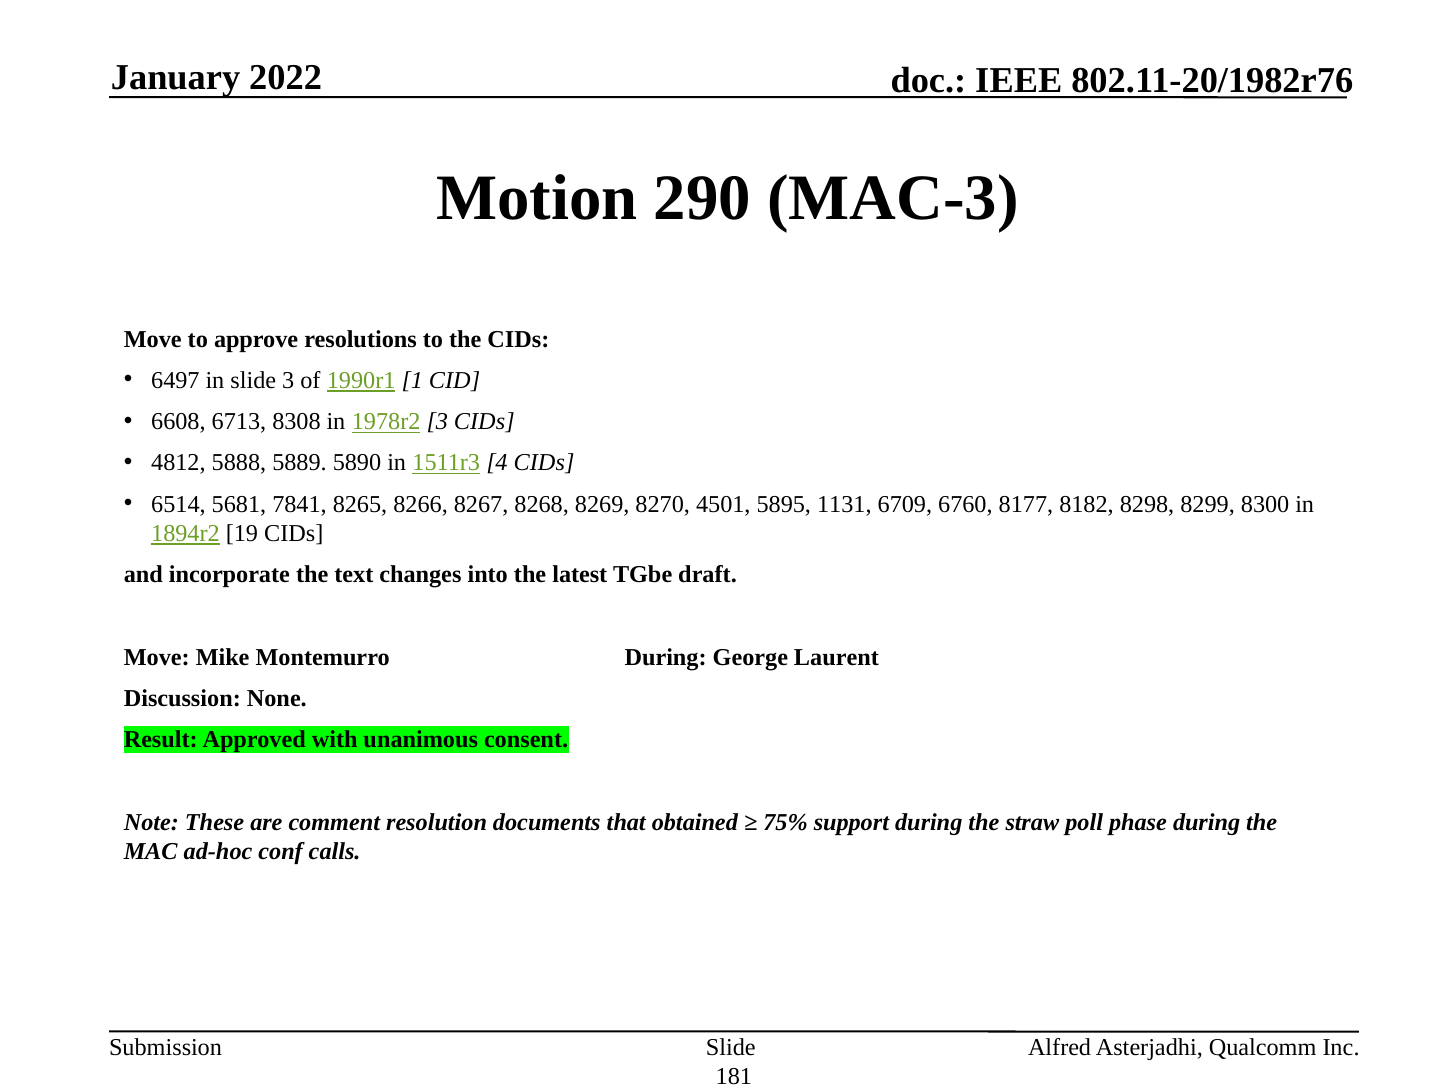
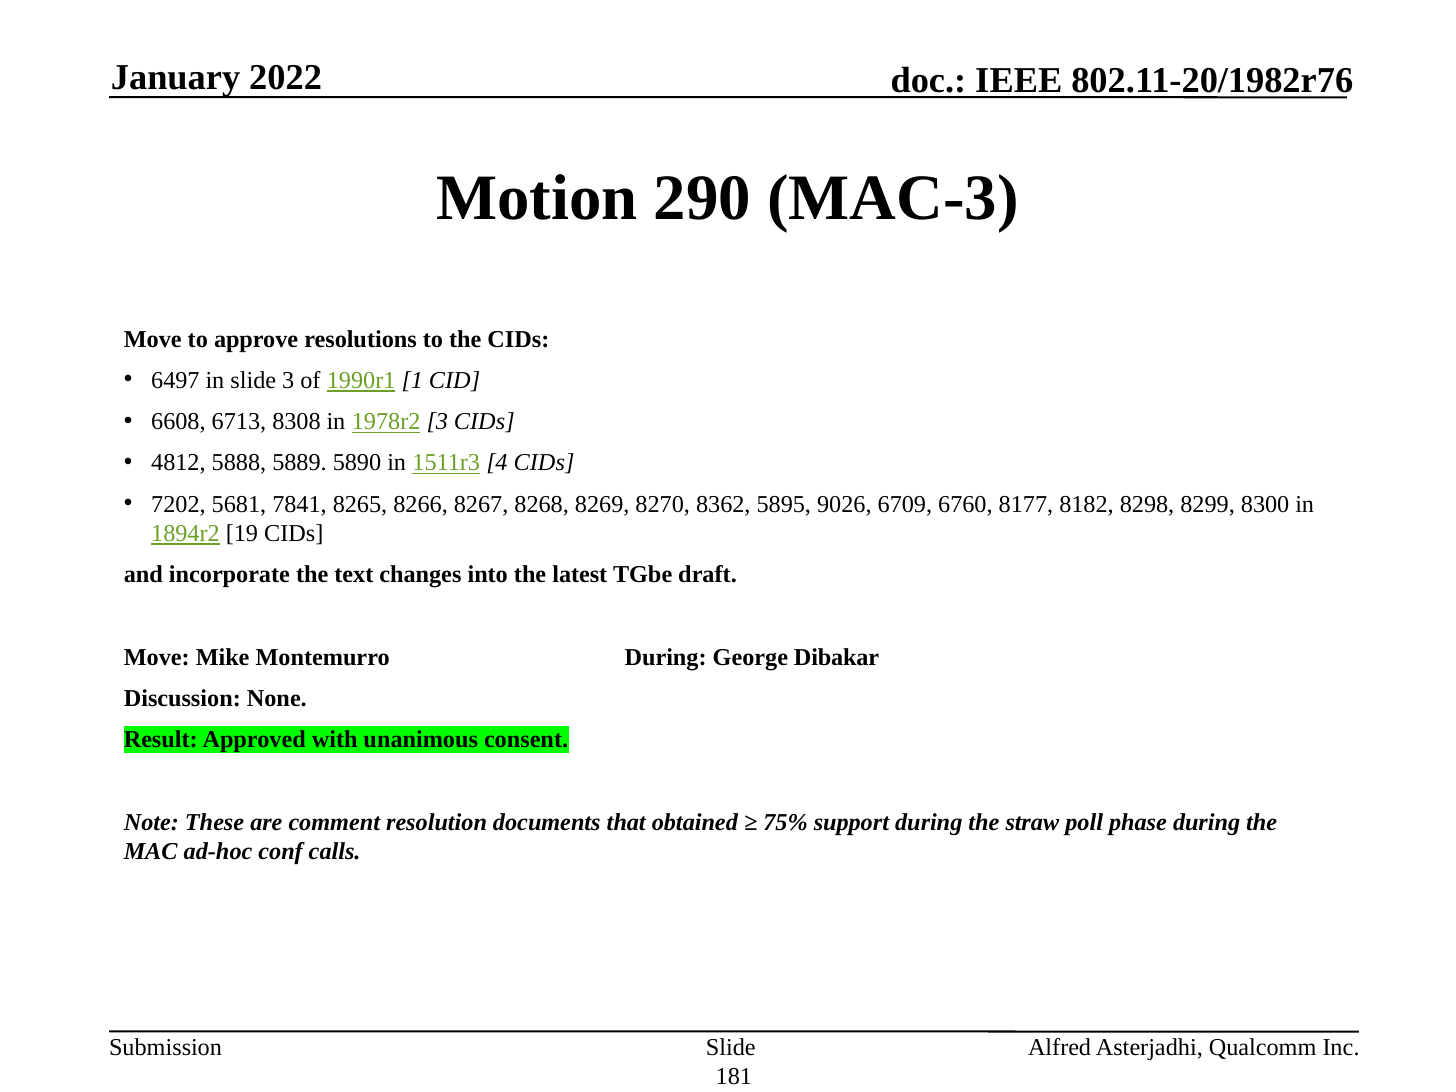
6514: 6514 -> 7202 (178, 504)
4501: 4501 -> 8362 (723, 504)
1131: 1131 -> 9026 (844, 504)
Laurent: Laurent -> Dibakar (837, 657)
